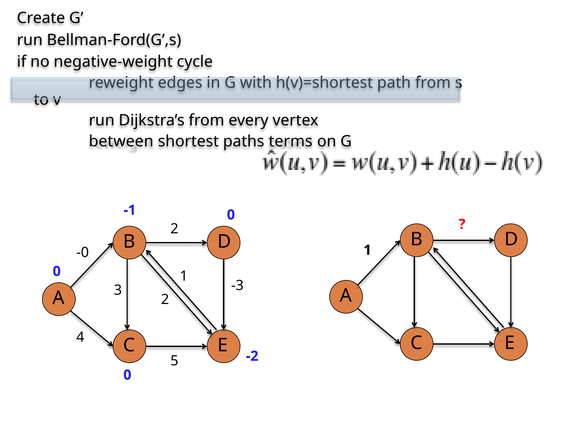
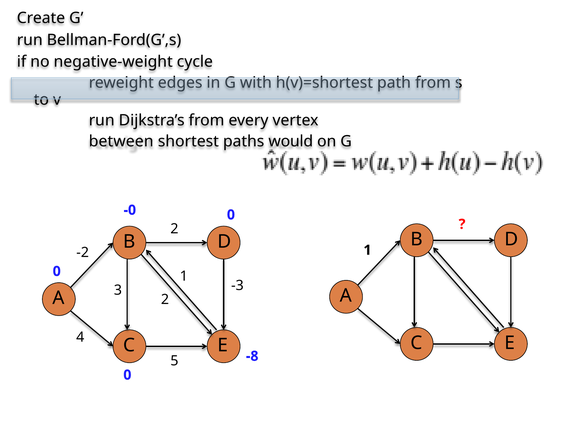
terms: terms -> would (291, 141)
-1: -1 -> -0 (130, 210)
-0: -0 -> -2 (83, 252)
-2: -2 -> -8 (252, 356)
